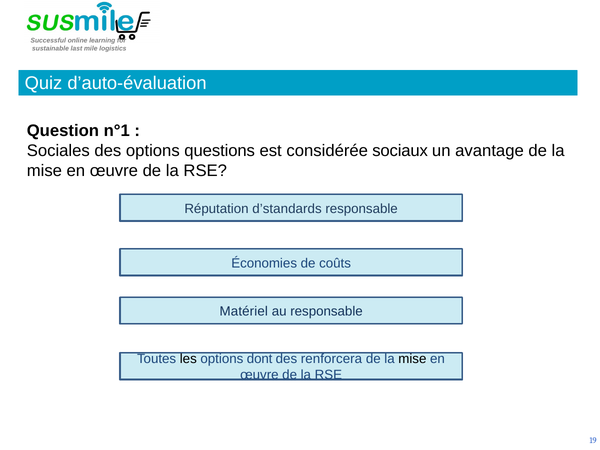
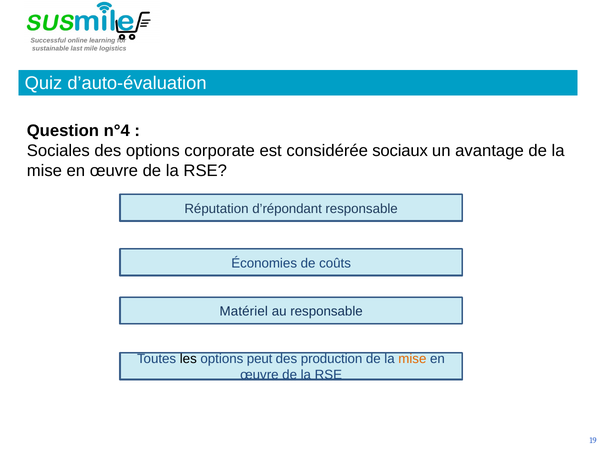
n°1: n°1 -> n°4 (117, 131)
questions: questions -> corporate (220, 151)
d’standards: d’standards -> d’répondant (287, 209)
dont: dont -> peut (260, 359)
renforcera: renforcera -> production (332, 359)
mise colour: black -> orange (412, 359)
